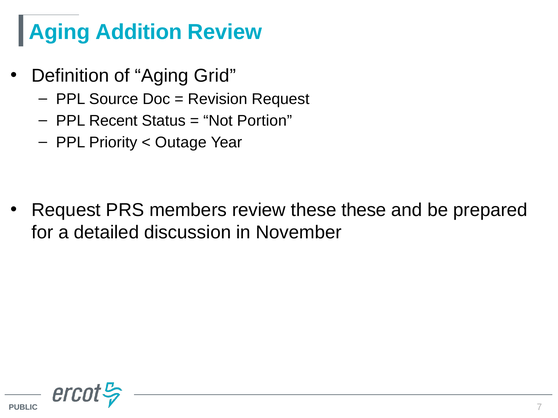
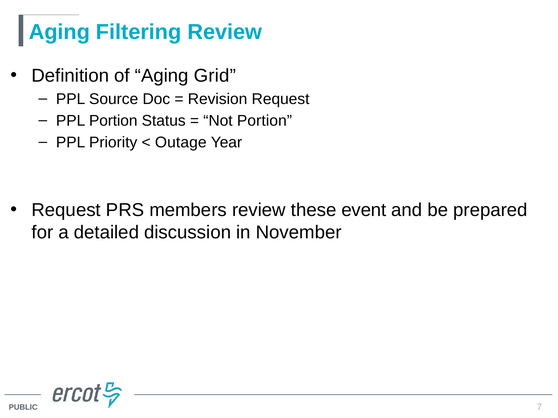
Addition: Addition -> Filtering (139, 32)
PPL Recent: Recent -> Portion (113, 121)
these these: these -> event (364, 210)
